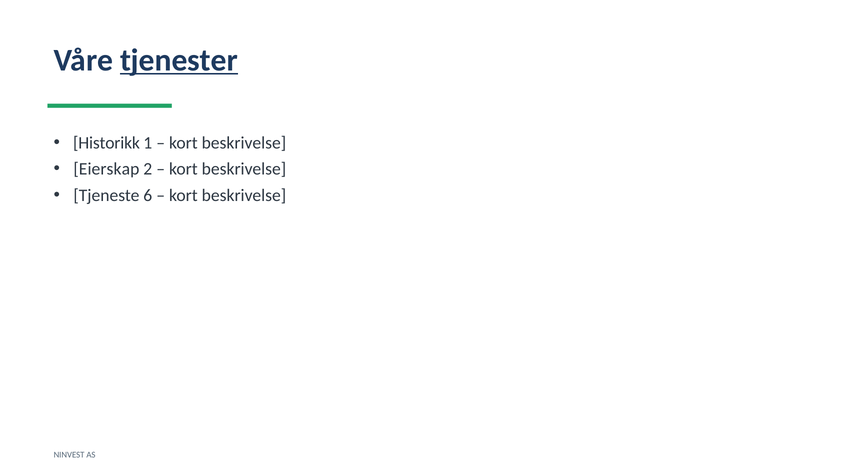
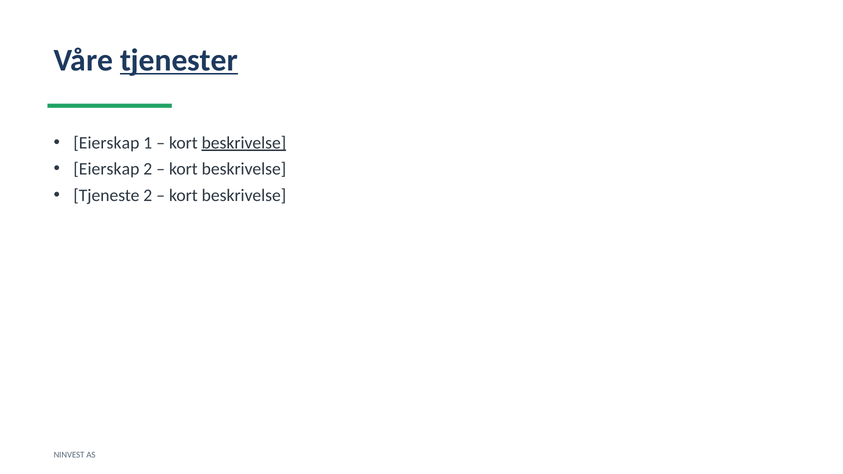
Historikk: Historikk -> Eierskap (106, 143)
beskrivelse underline: none -> present (244, 143)
Tjeneste 6: 6 -> 2 (148, 195)
